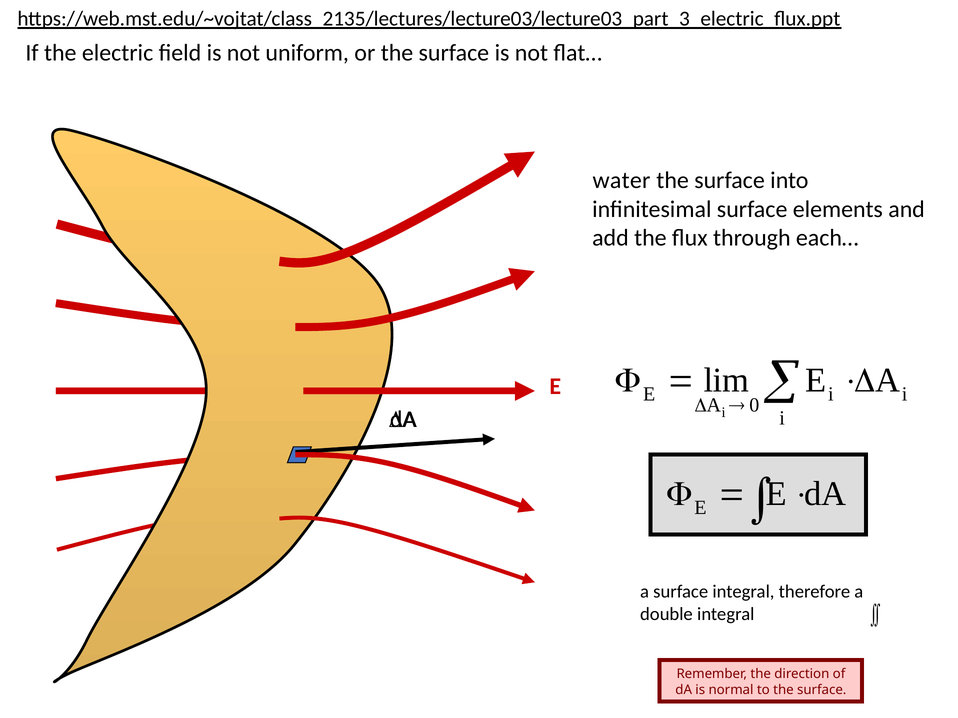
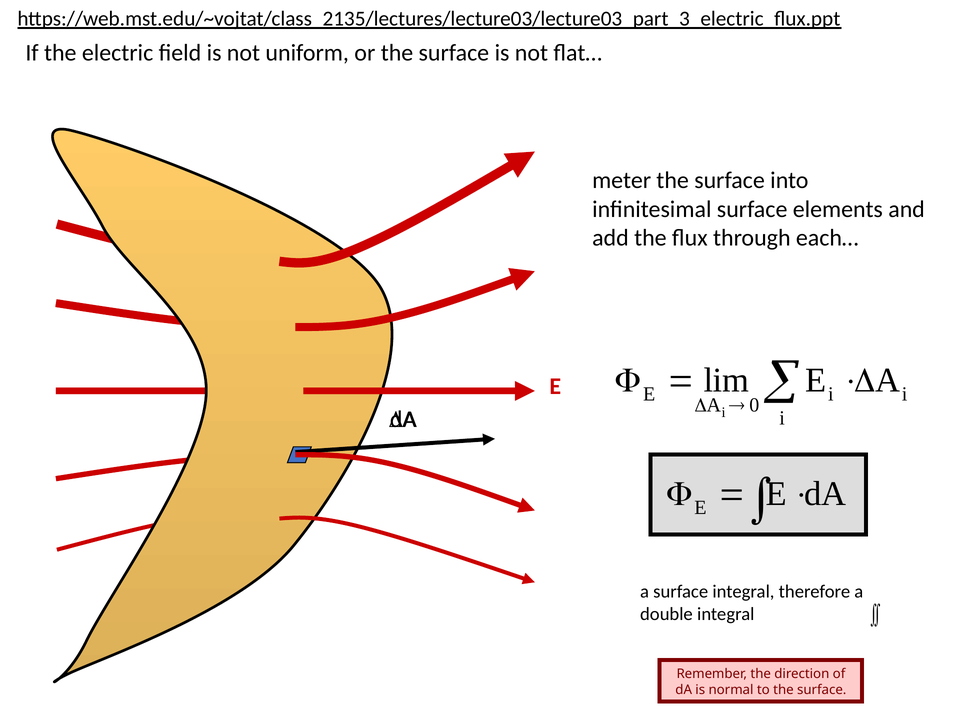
water: water -> meter (622, 181)
